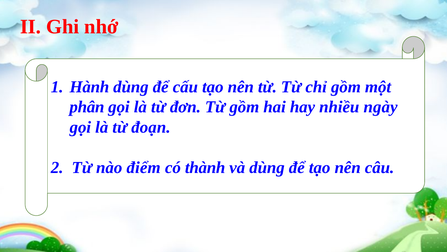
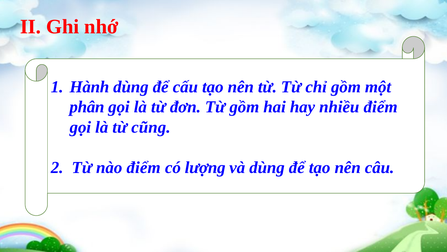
nhiều ngày: ngày -> điểm (381, 107)
đoạn: đoạn -> cũng (151, 127)
thành: thành -> lượng (205, 167)
